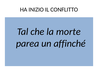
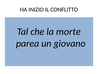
affinché: affinché -> giovano (70, 43)
